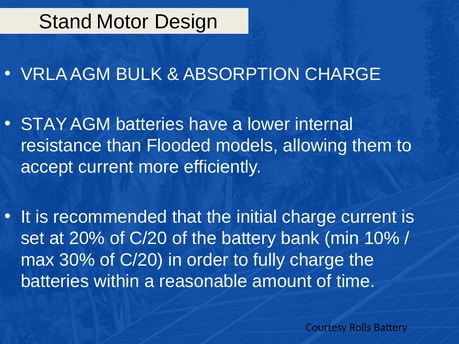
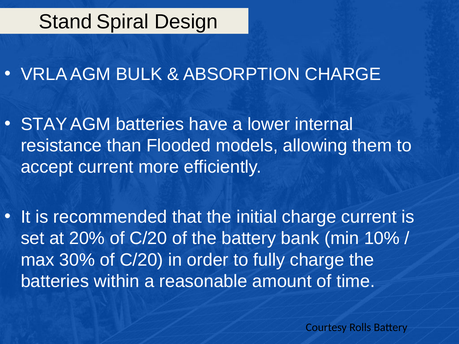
Motor: Motor -> Spiral (123, 22)
